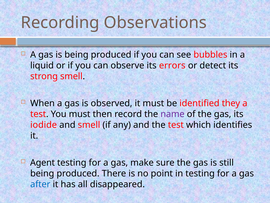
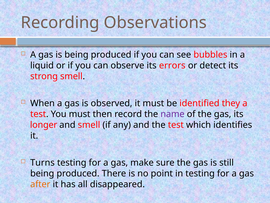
iodide: iodide -> longer (44, 125)
Agent: Agent -> Turns (42, 162)
after colour: blue -> orange (40, 184)
